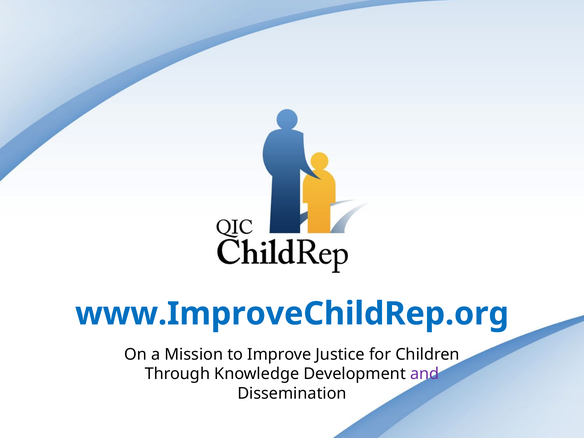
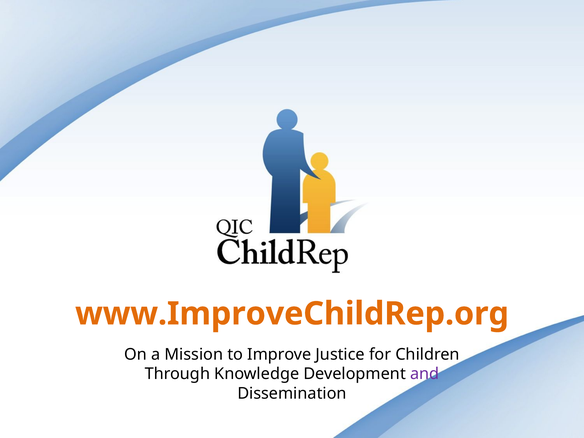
www.ImproveChildRep.org colour: blue -> orange (292, 314)
